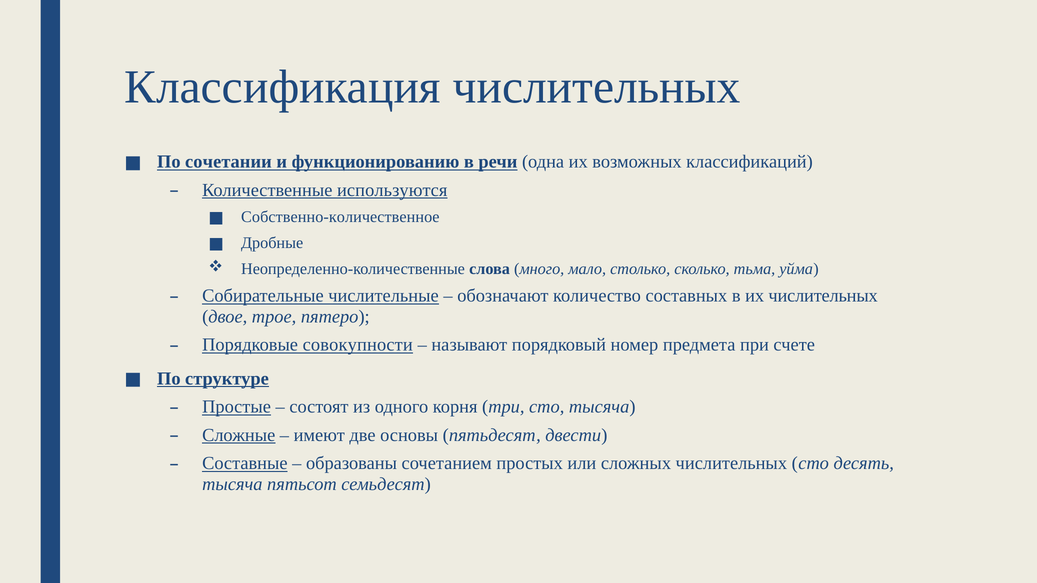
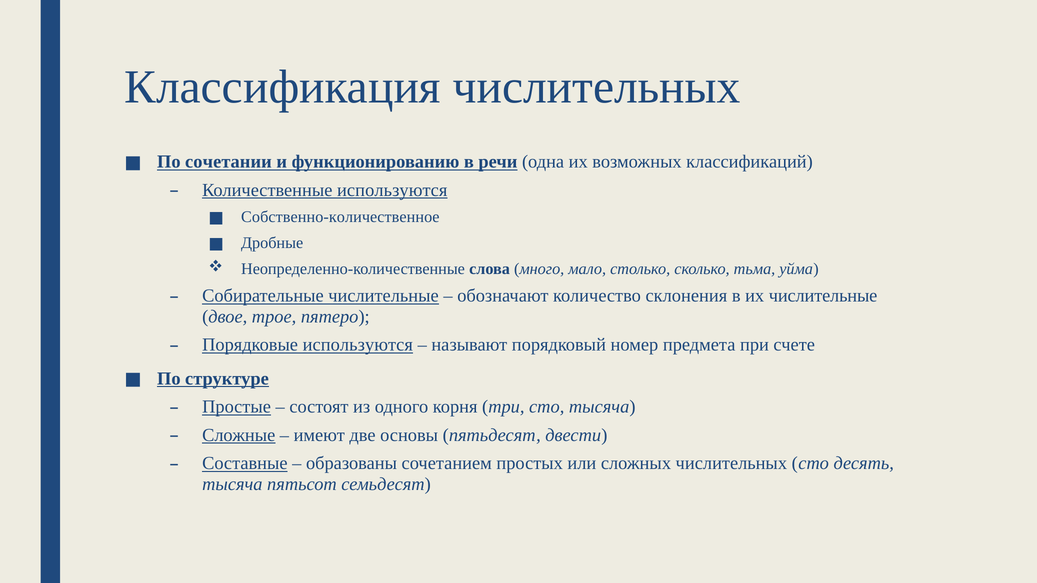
составных: составных -> склонения (686, 296)
их числительных: числительных -> числительные (823, 296)
Порядковые совокупности: совокупности -> используются (358, 345)
